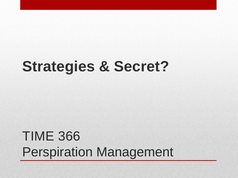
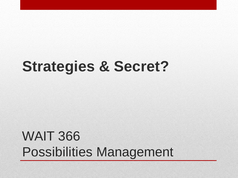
TIME: TIME -> WAIT (38, 137)
Perspiration: Perspiration -> Possibilities (57, 152)
